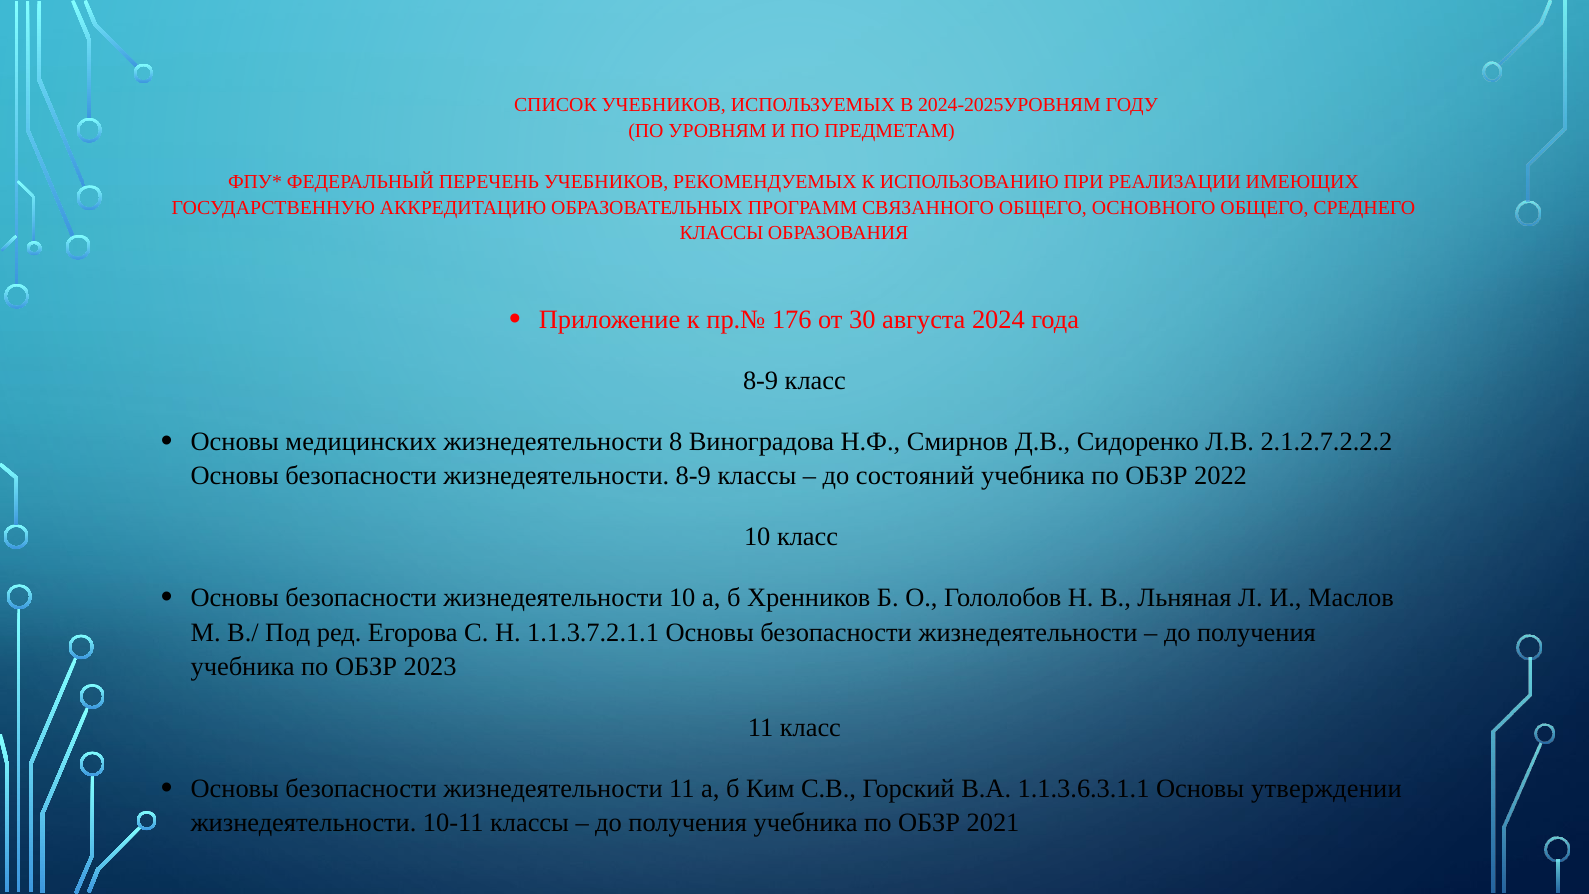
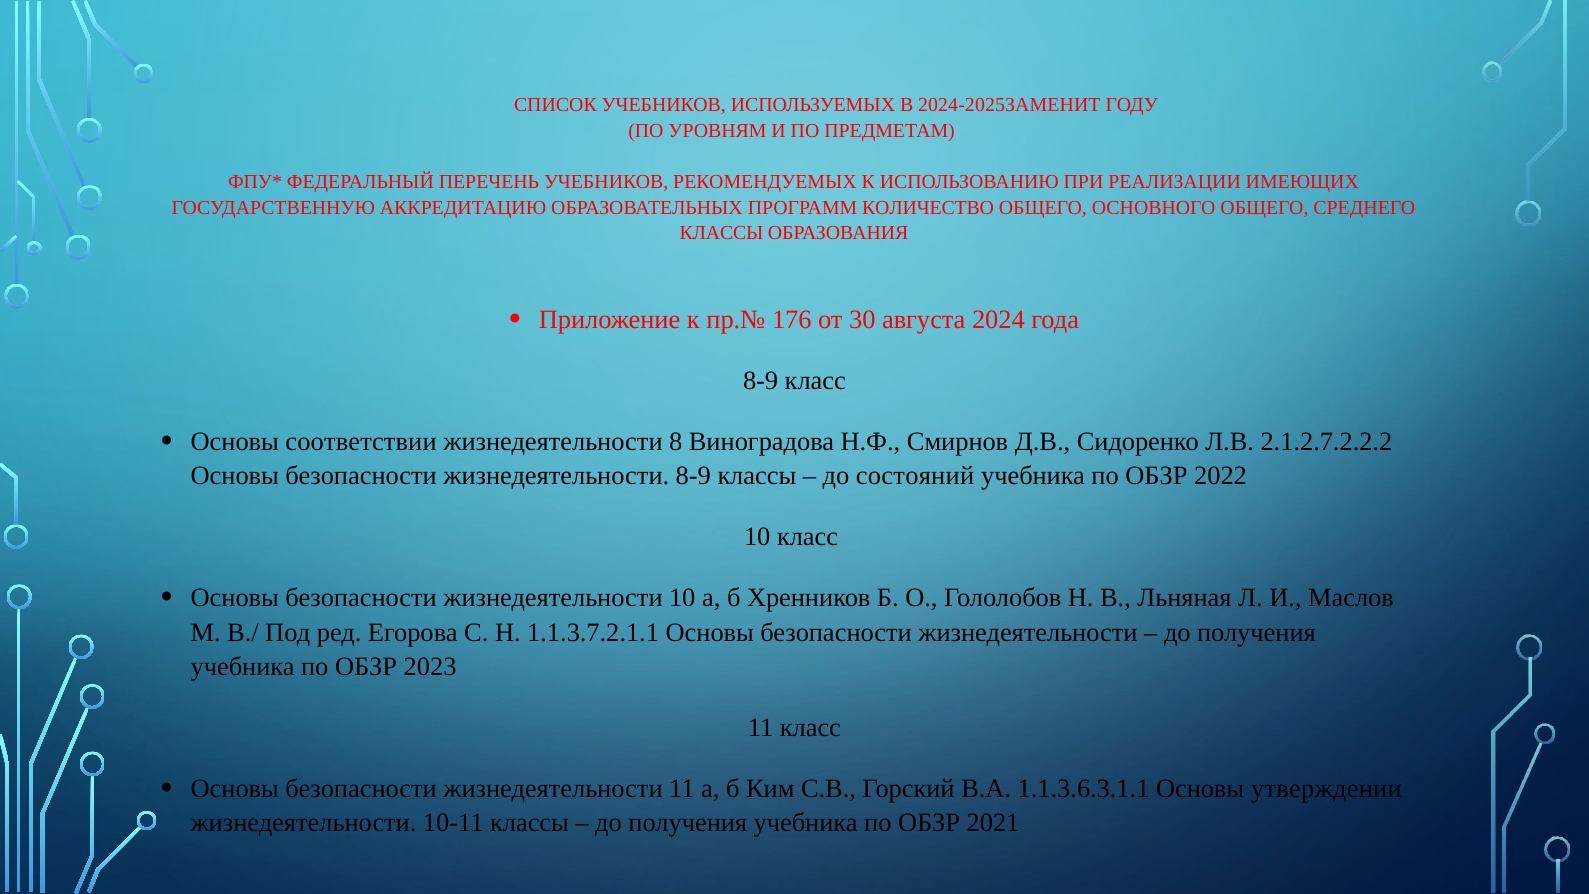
2024-2025УРОВНЯМ: 2024-2025УРОВНЯМ -> 2024-2025ЗАМЕНИТ (1009, 105)
СВЯЗАННОГО: СВЯЗАННОГО -> КОЛИЧЕСТВО (928, 208)
медицинских: медицинских -> соответствии (361, 442)
